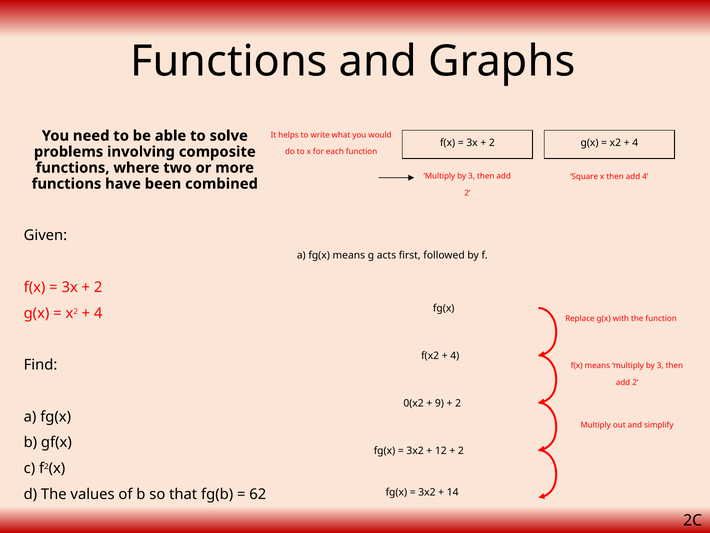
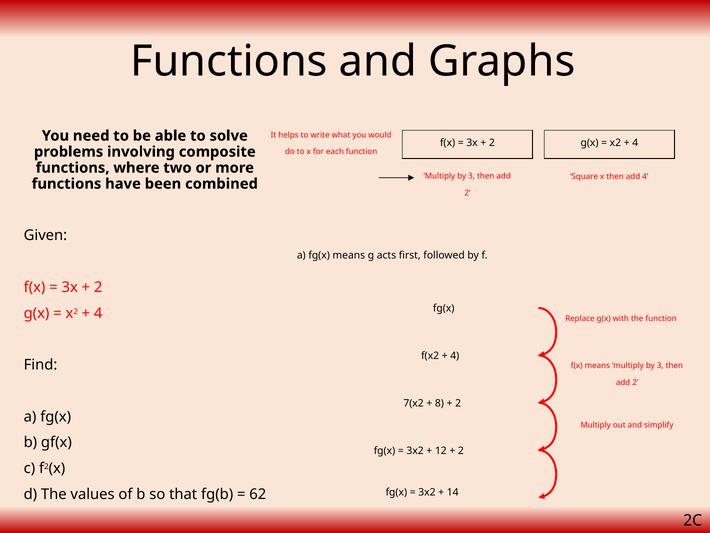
0(x2: 0(x2 -> 7(x2 (414, 403)
9: 9 -> 8 (439, 403)
